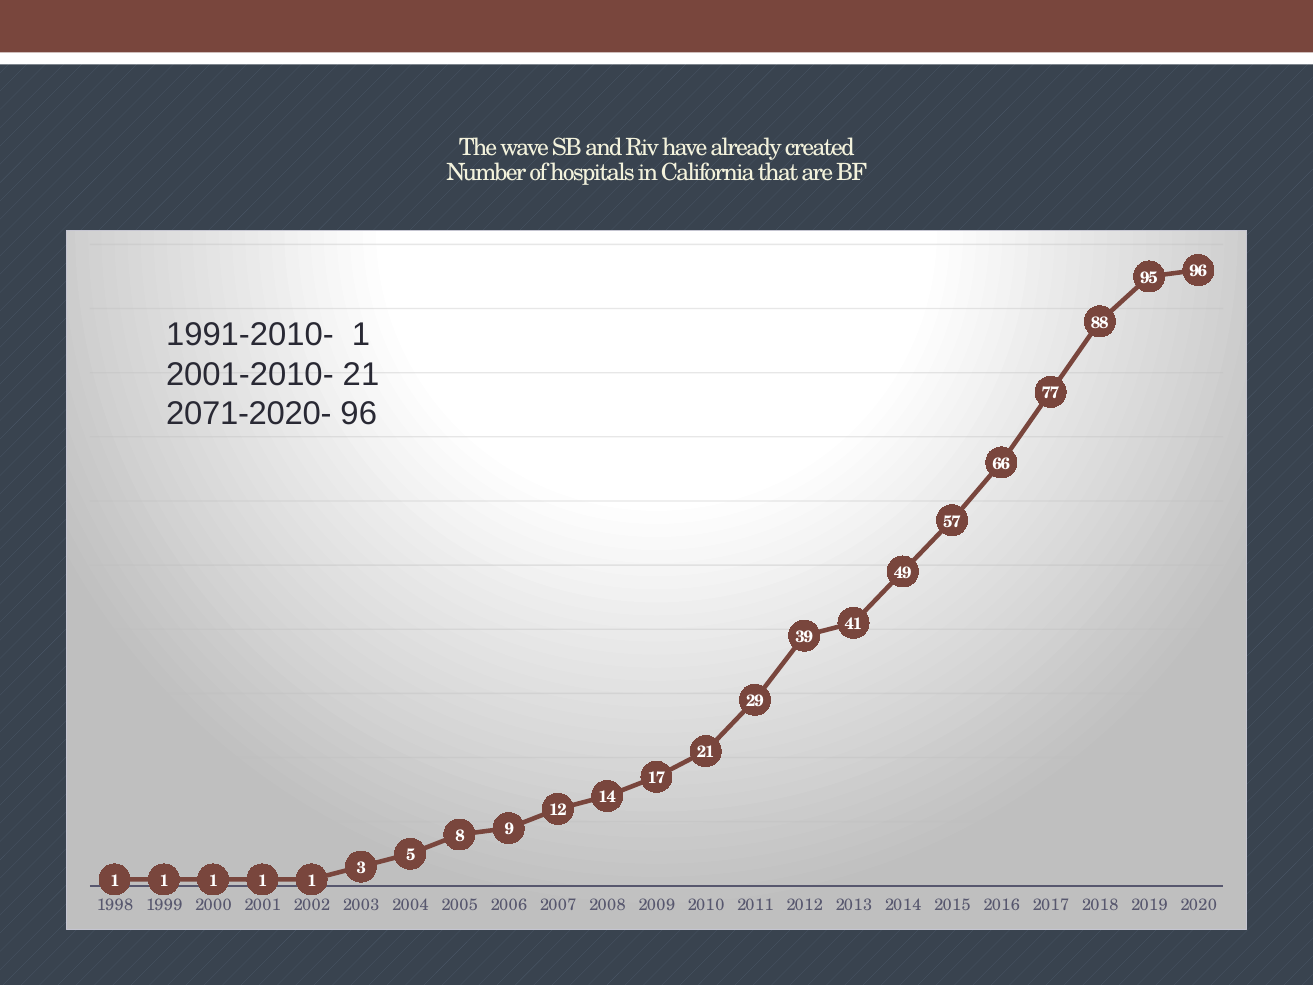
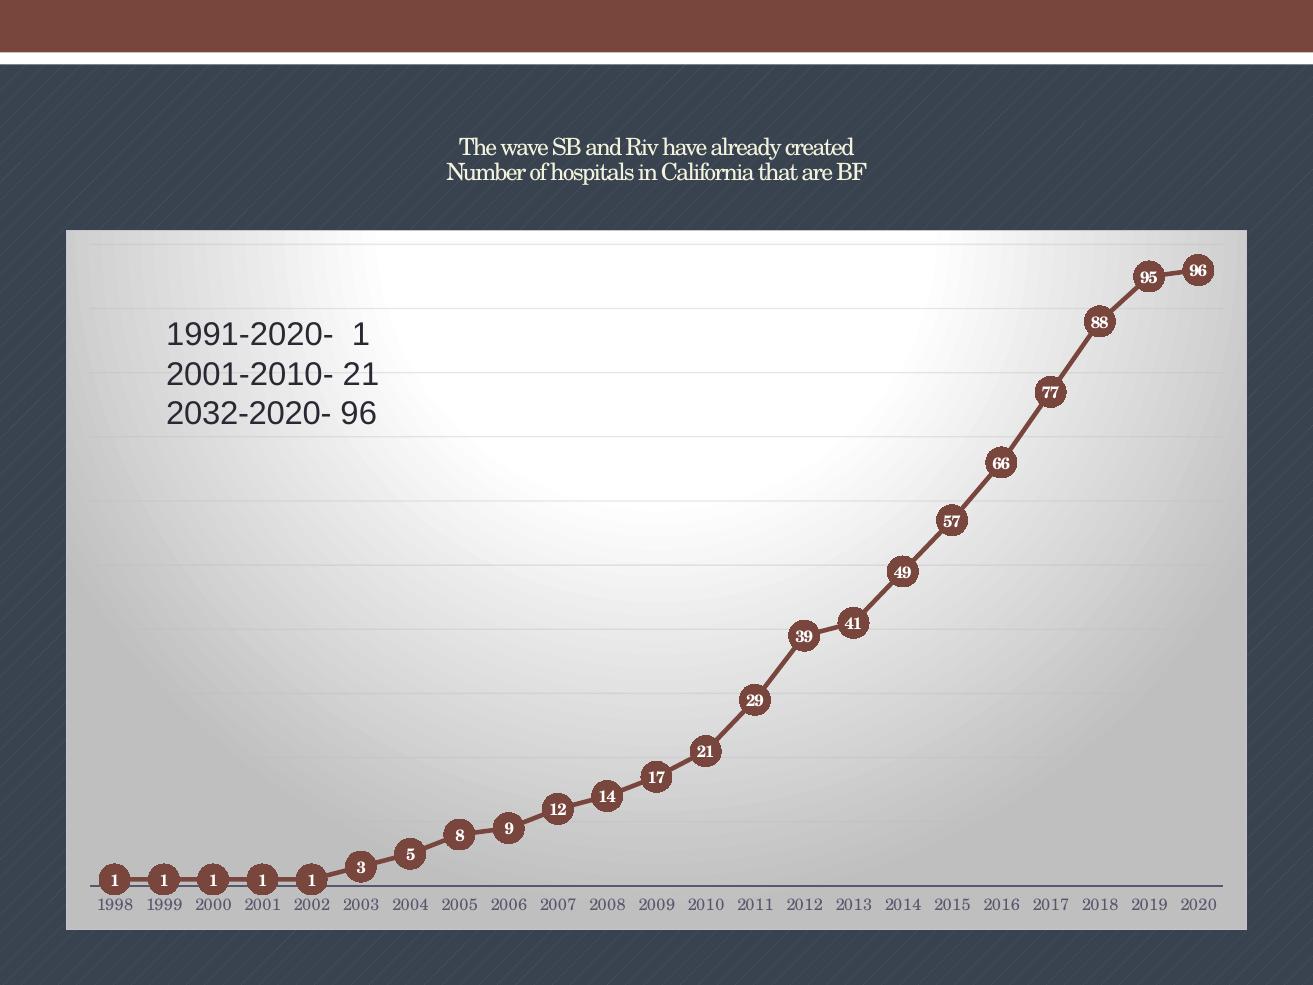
1991-2010-: 1991-2010- -> 1991-2020- (250, 335)
2071-2020-: 2071-2020- -> 2032-2020- (249, 414)
